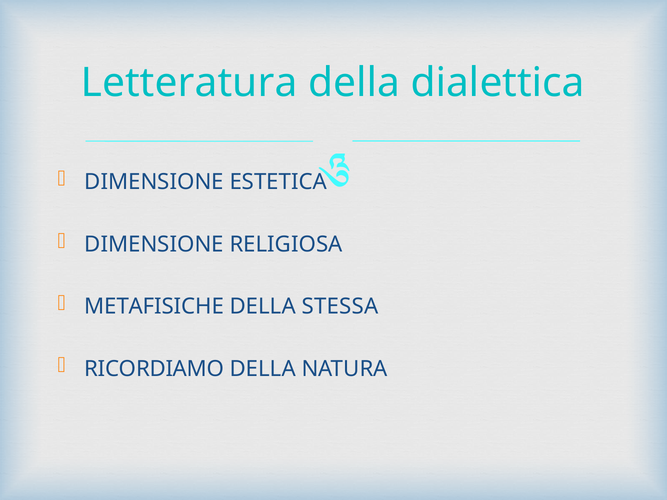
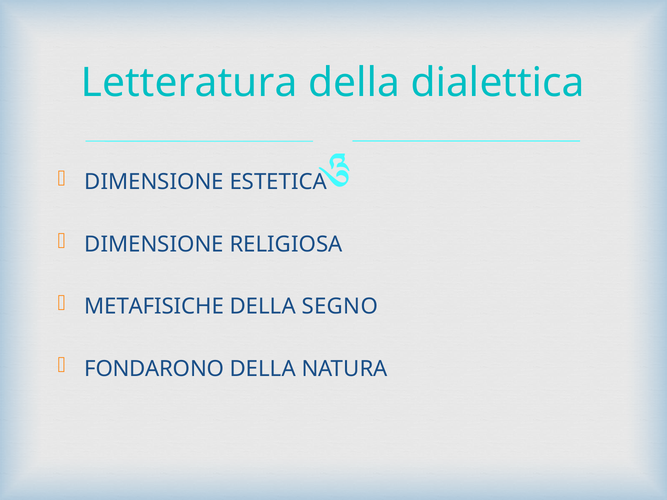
STESSA: STESSA -> SEGNO (340, 307)
RICORDIAMO: RICORDIAMO -> FONDARONO (154, 369)
